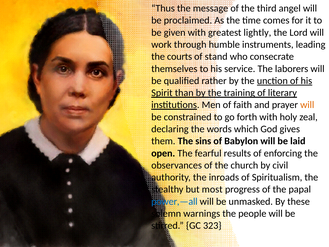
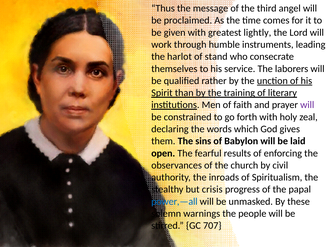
courts: courts -> harlot (179, 57)
will colour: orange -> purple (307, 105)
most: most -> crisis (212, 189)
323: 323 -> 707 (212, 225)
